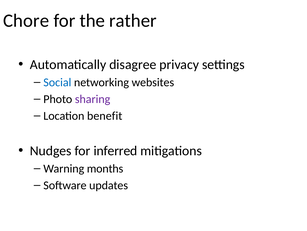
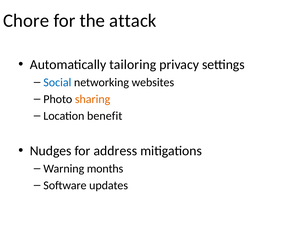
rather: rather -> attack (133, 20)
disagree: disagree -> tailoring (133, 64)
sharing colour: purple -> orange (93, 99)
inferred: inferred -> address (115, 150)
